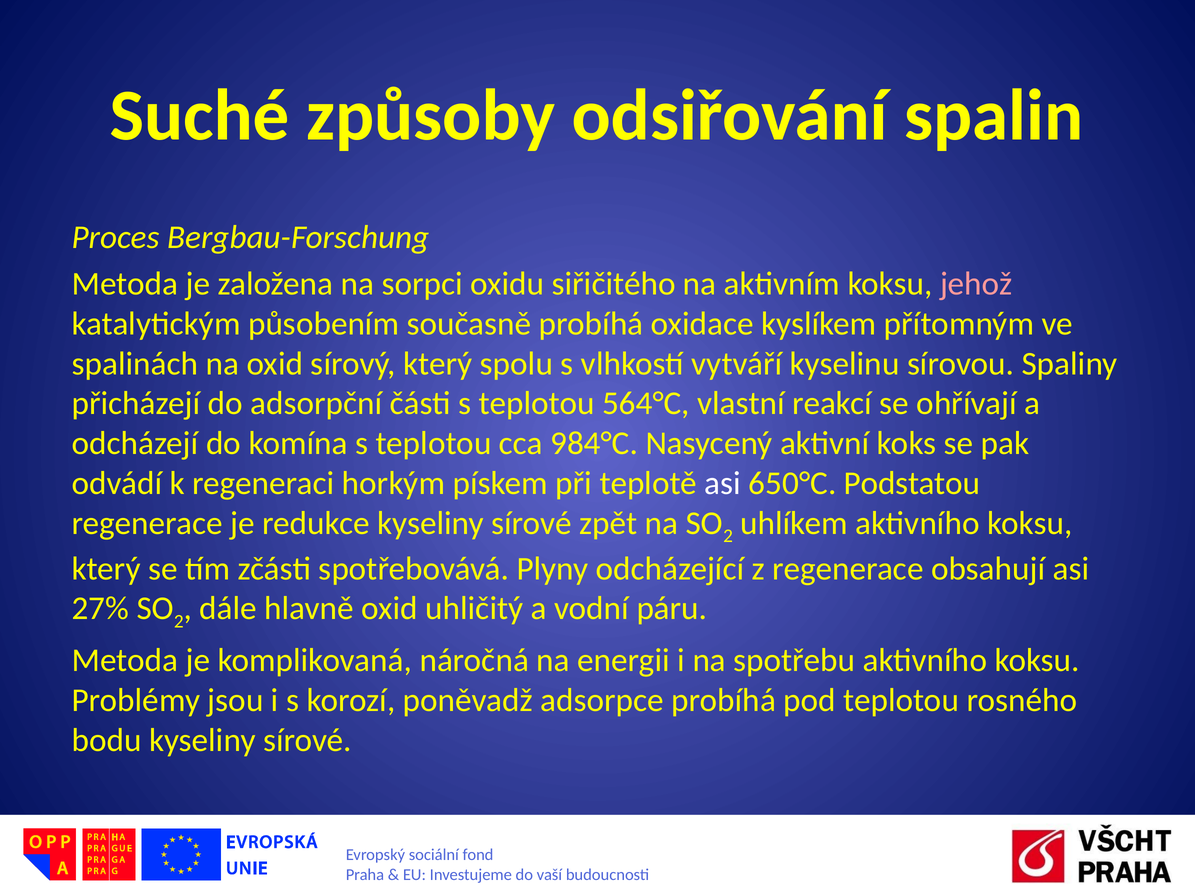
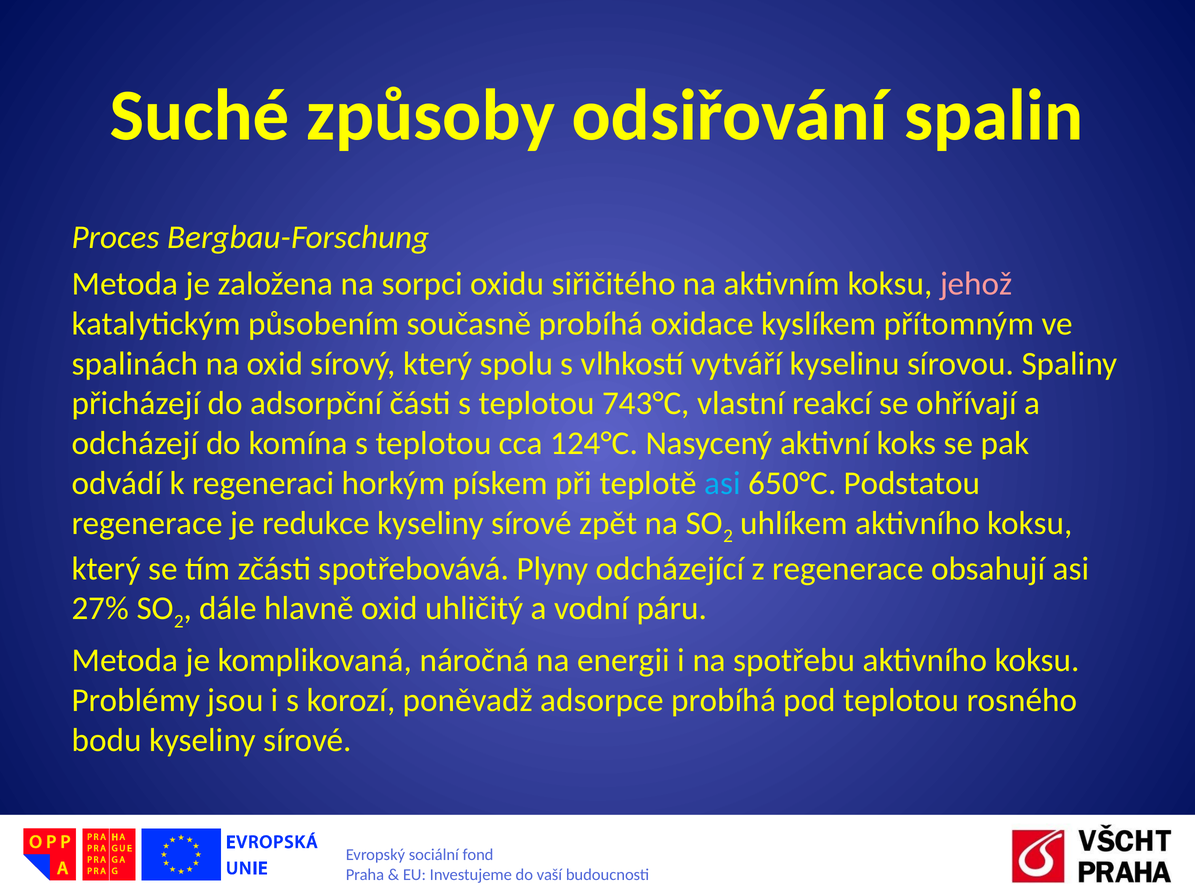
564°C: 564°C -> 743°C (646, 404)
984°C: 984°C -> 124°C (594, 444)
asi colour: white -> light blue (723, 483)
